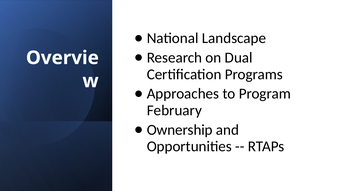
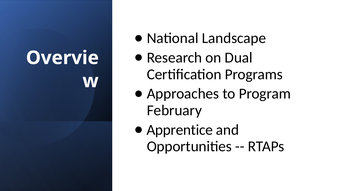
Ownership: Ownership -> Apprentice (180, 130)
